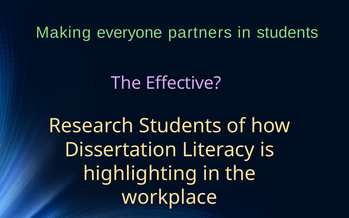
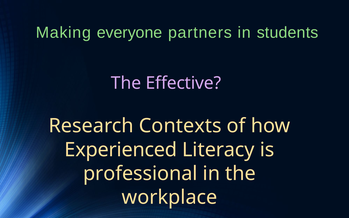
Research Students: Students -> Contexts (180, 126)
Dissertation: Dissertation -> Experienced (121, 150)
highlighting: highlighting -> professional (140, 174)
